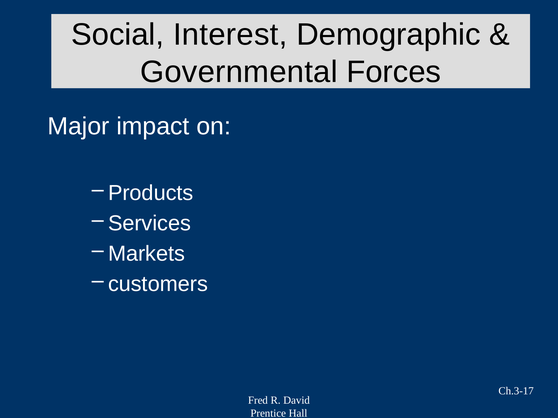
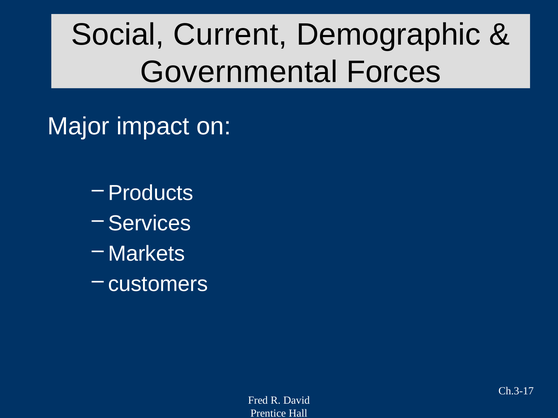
Interest: Interest -> Current (230, 35)
